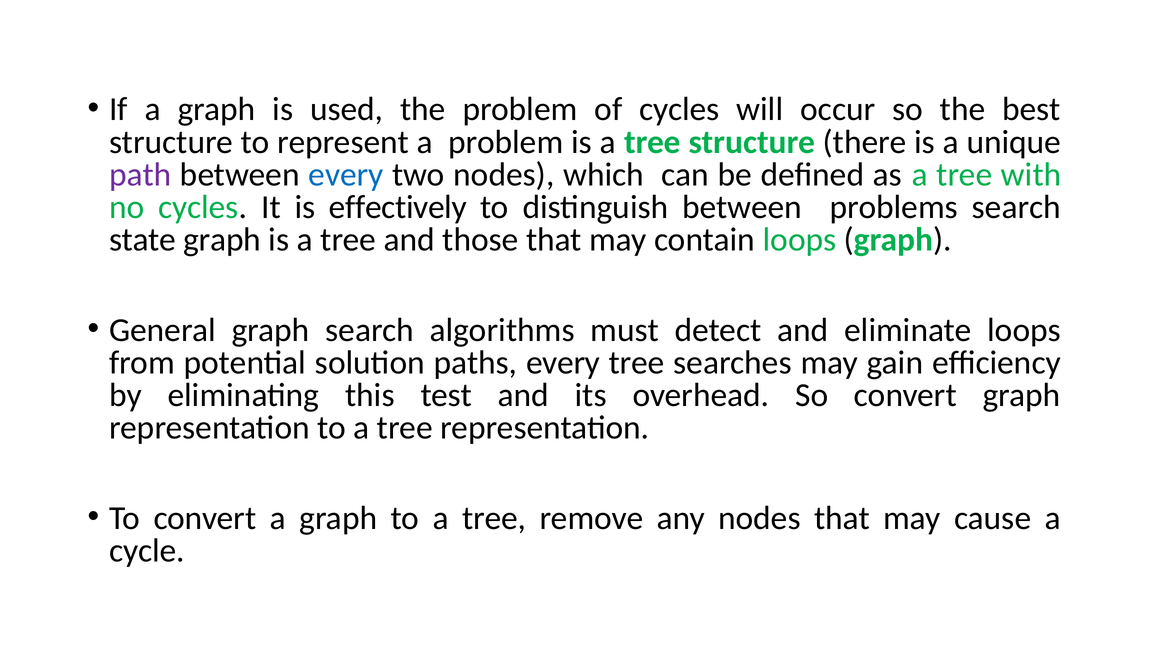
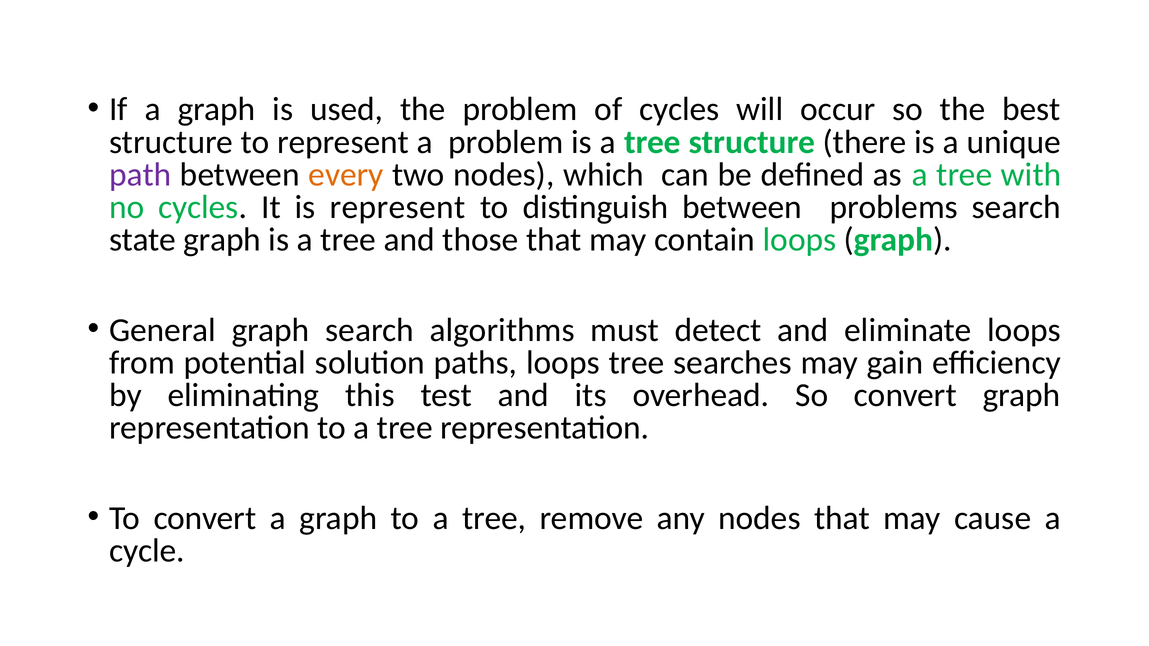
every colour: blue -> orange (346, 175)
is effectively: effectively -> represent (398, 207)
paths every: every -> loops (563, 363)
